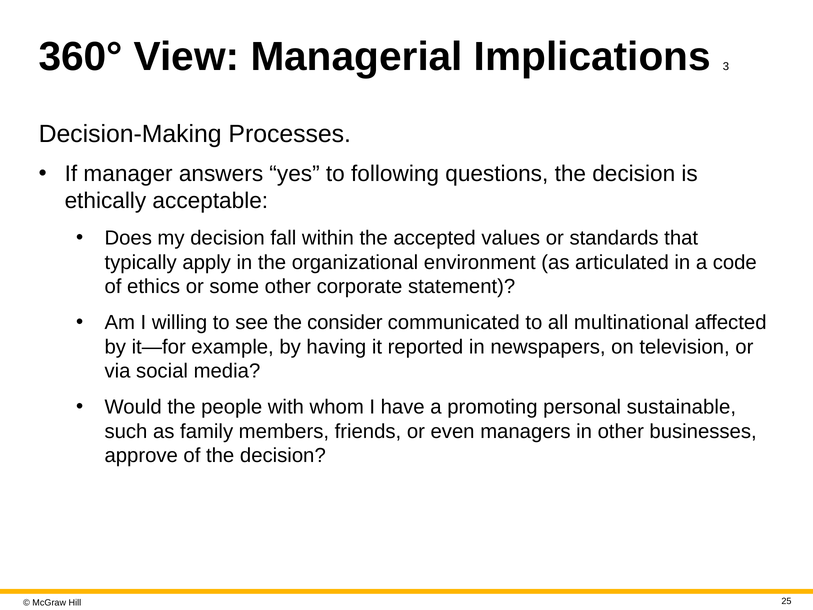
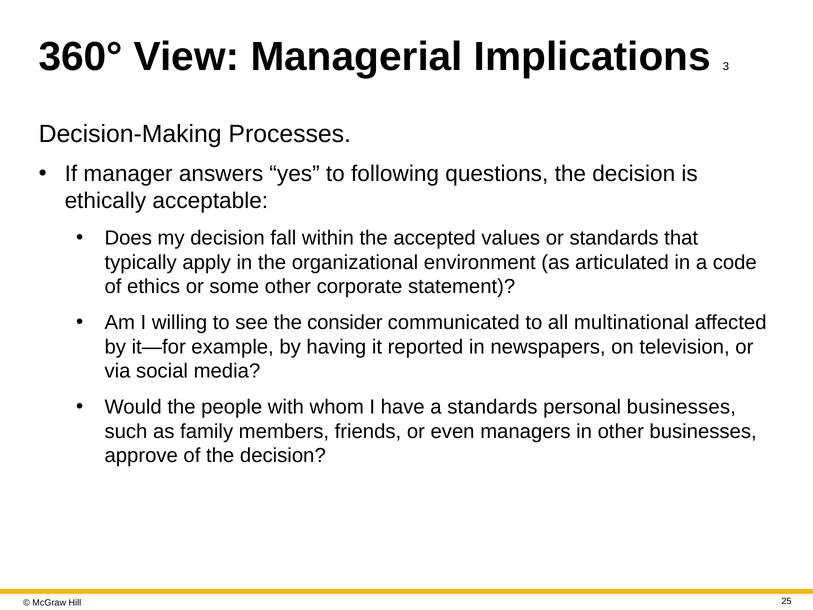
a promoting: promoting -> standards (492, 407)
personal sustainable: sustainable -> businesses (681, 407)
